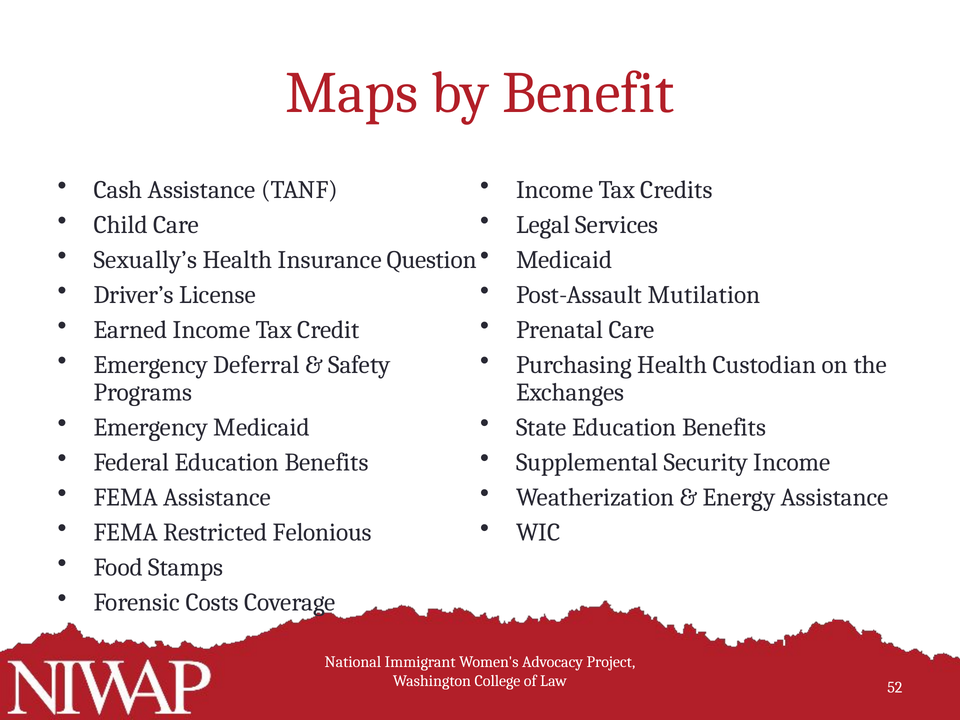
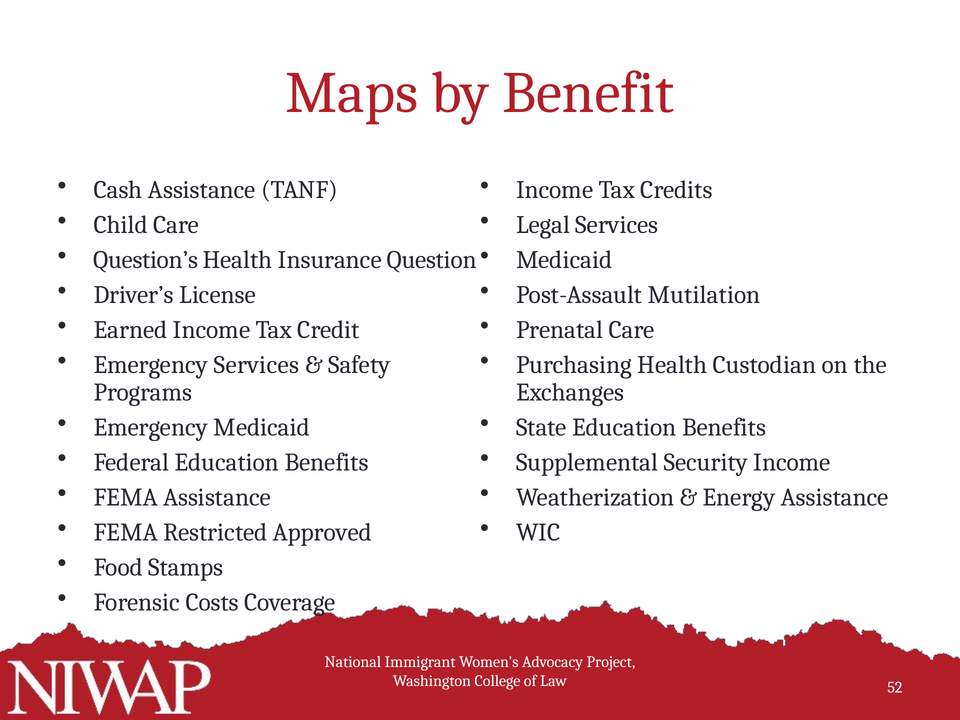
Sexually’s: Sexually’s -> Question’s (146, 260)
Emergency Deferral: Deferral -> Services (256, 365)
Felonious: Felonious -> Approved (322, 532)
